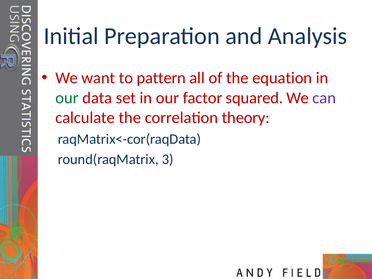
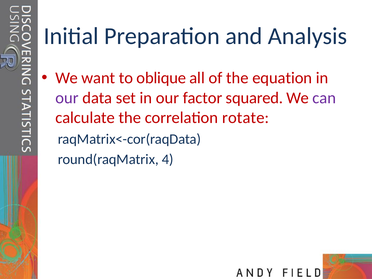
pattern: pattern -> oblique (161, 78)
our colour: green -> purple (67, 98)
theory: theory -> rotate (246, 118)
3: 3 -> 4 (168, 159)
